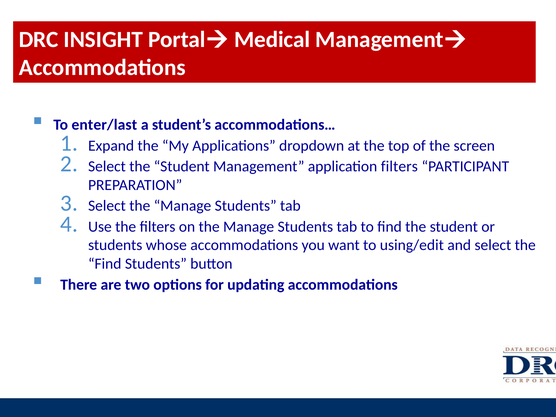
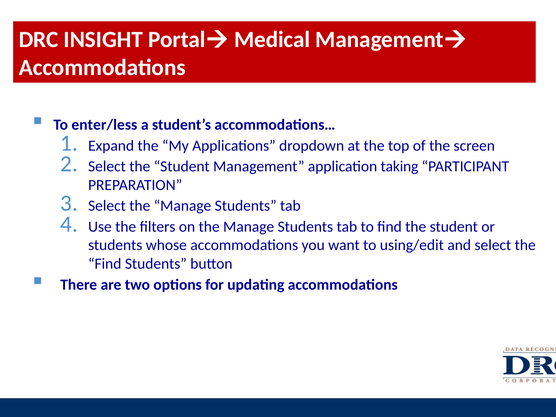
enter/last: enter/last -> enter/less (104, 125)
application filters: filters -> taking (400, 166)
